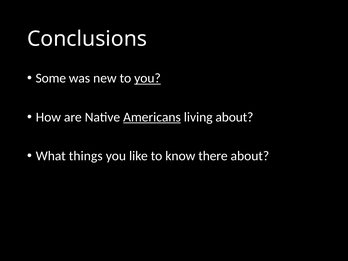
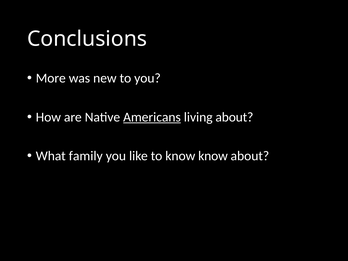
Some: Some -> More (51, 78)
you underline: present -> none (147, 78)
things: things -> family (86, 156)
know there: there -> know (213, 156)
